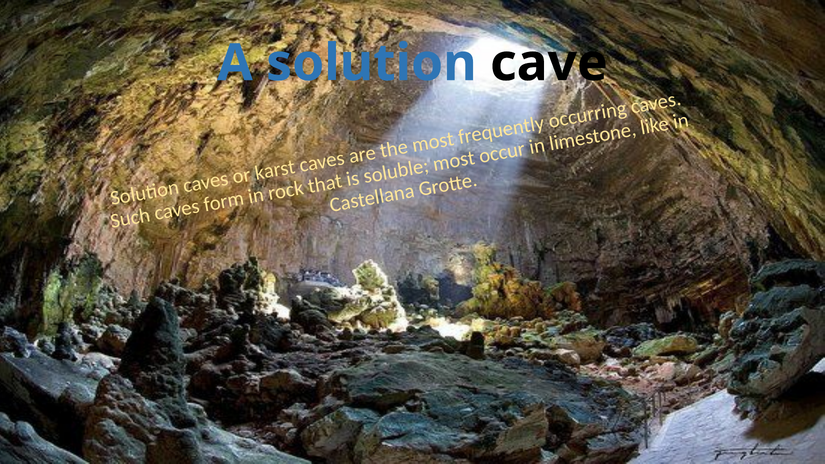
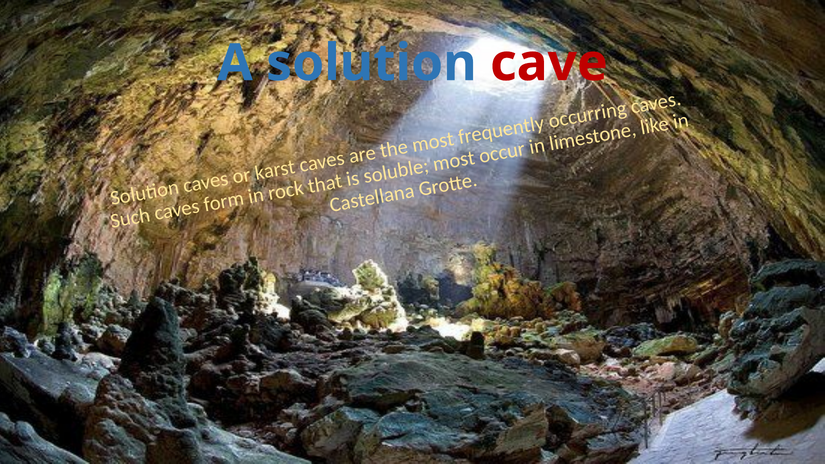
cave colour: black -> red (549, 63)
